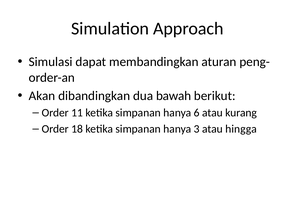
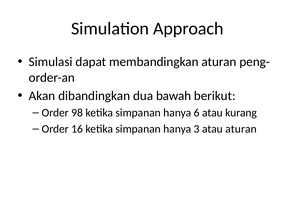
11: 11 -> 98 (77, 113)
18: 18 -> 16 (77, 129)
atau hingga: hingga -> aturan (241, 129)
